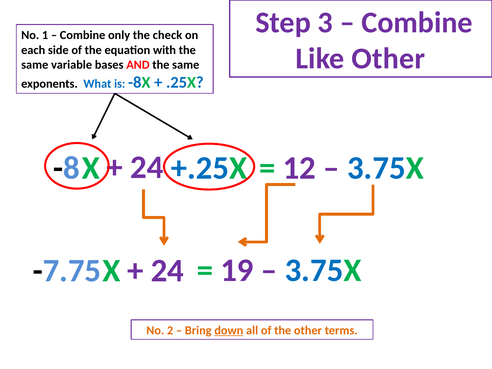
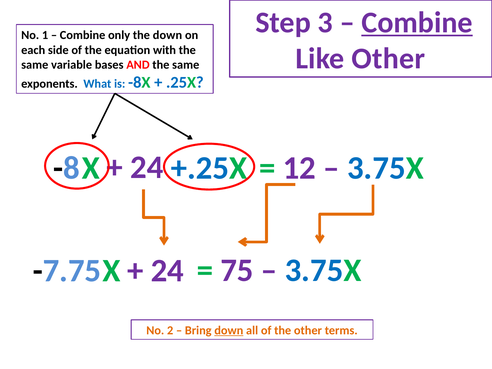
Combine underline: none -> present (417, 23)
the check: check -> down (167, 35)
19: 19 -> 75 (237, 270)
